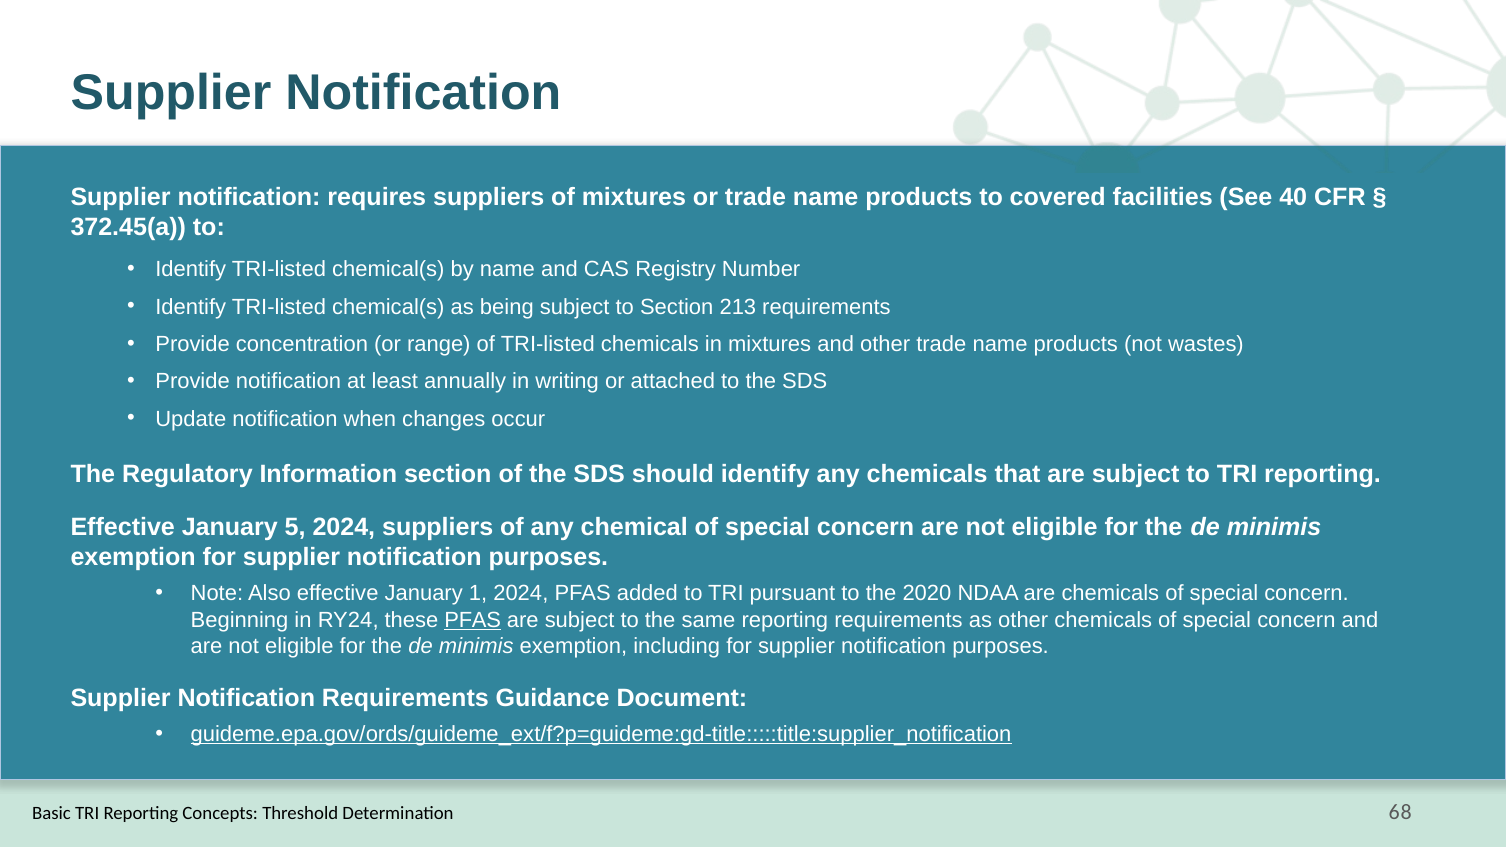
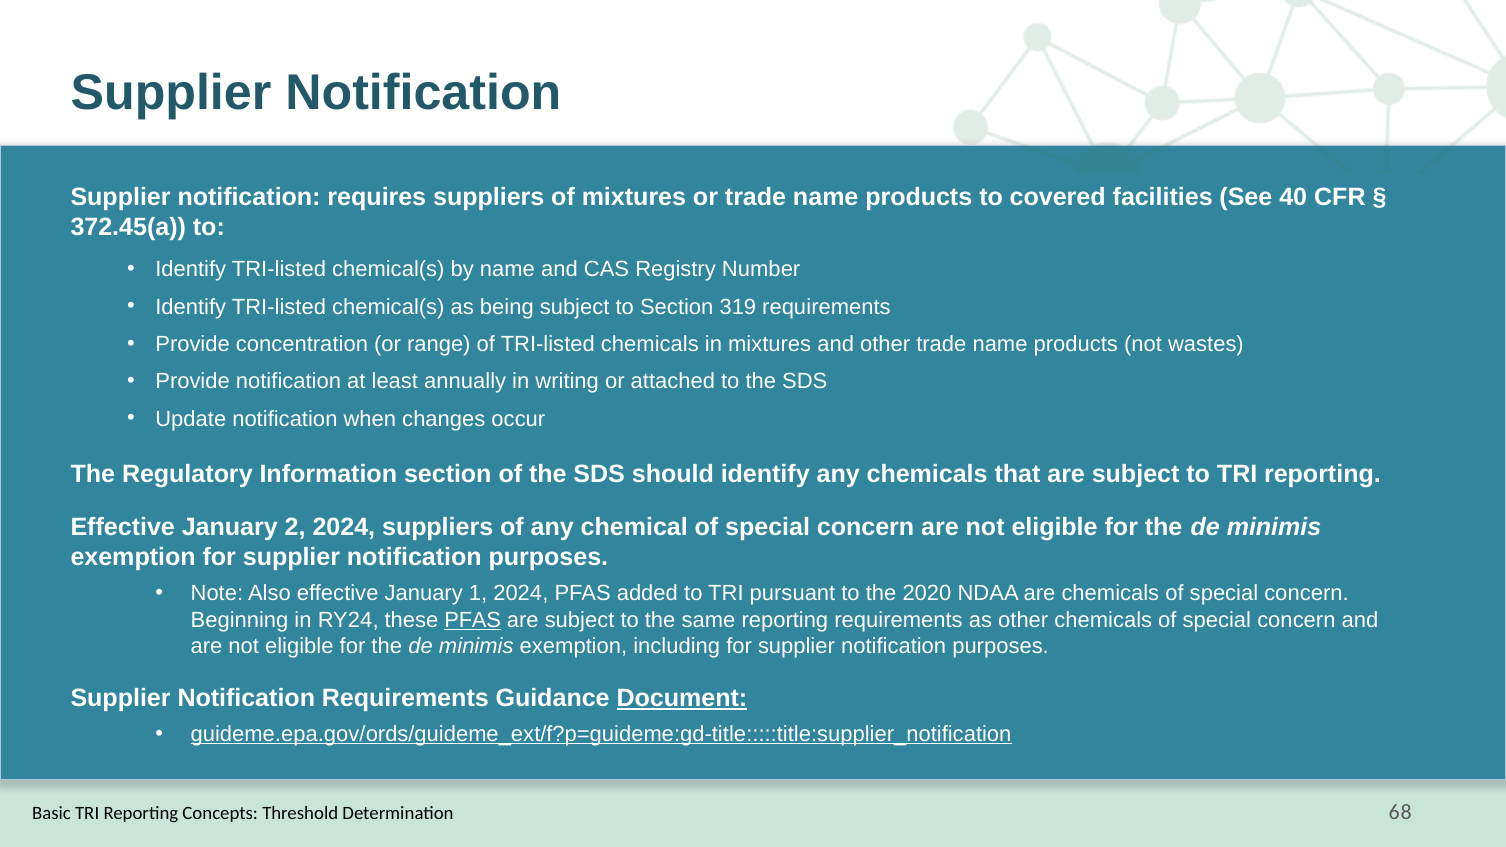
213: 213 -> 319 (738, 307)
5: 5 -> 2 (295, 528)
Document underline: none -> present (682, 698)
